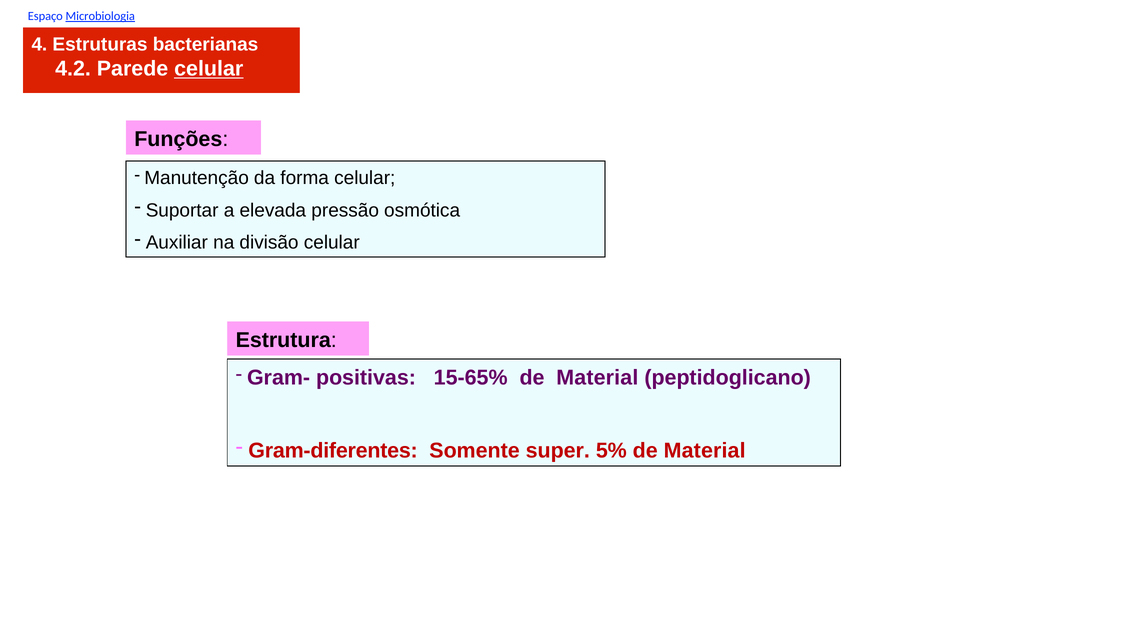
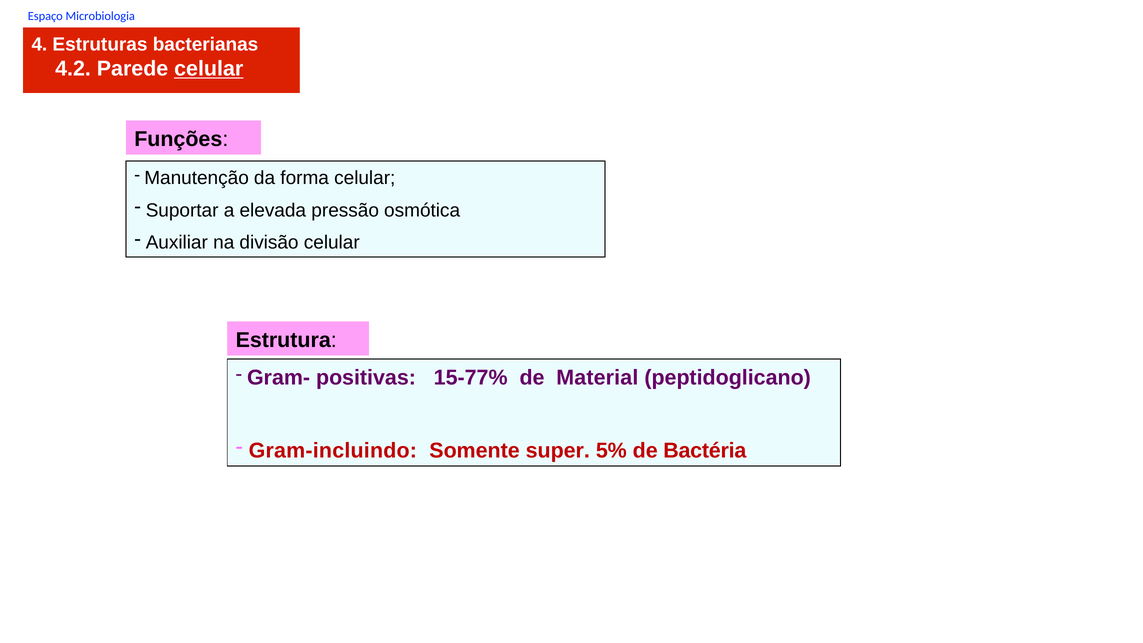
Microbiologia underline: present -> none (100, 16)
15-65%: 15-65% -> 15-77% (471, 378)
Gram-diferentes: Gram-diferentes -> Gram-incluindo (333, 451)
5% de Material: Material -> Bactéria (705, 451)
